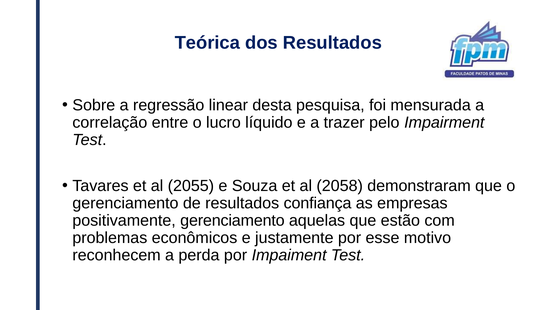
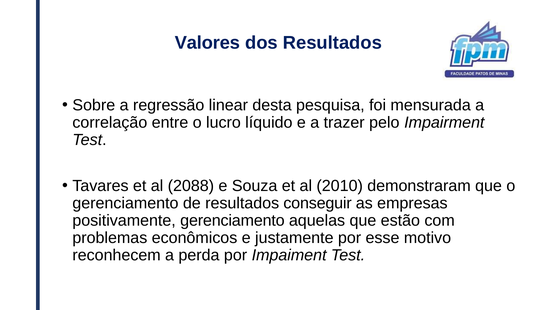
Teórica: Teórica -> Valores (207, 43)
2055: 2055 -> 2088 (191, 186)
2058: 2058 -> 2010 (340, 186)
confiança: confiança -> conseguir (318, 203)
